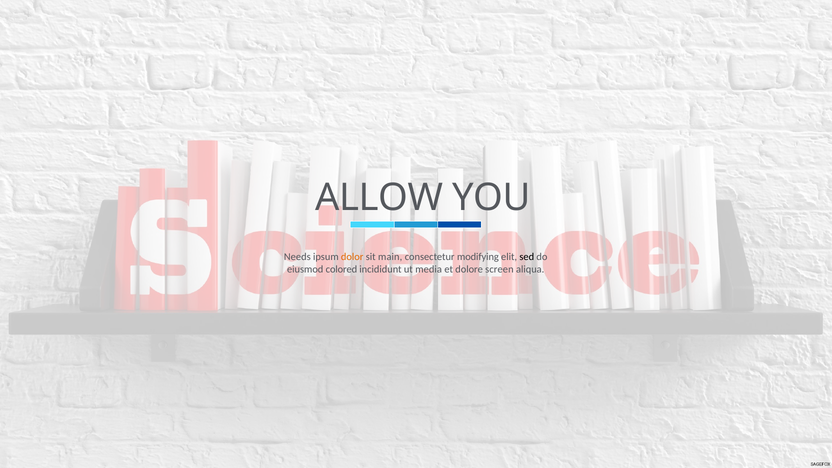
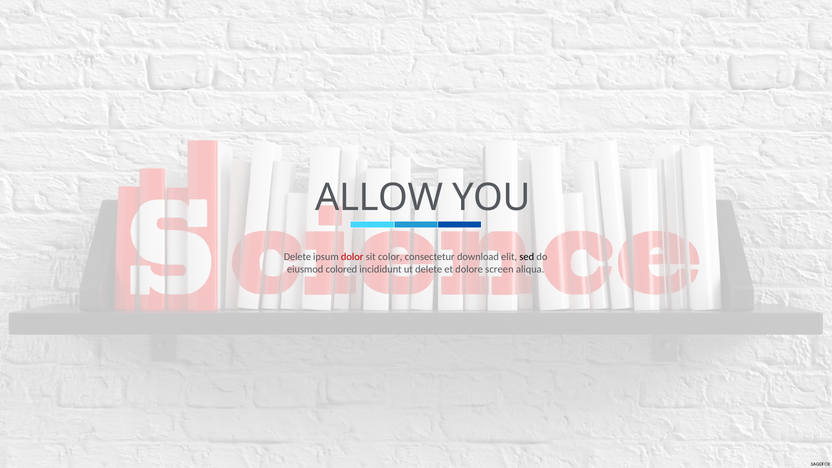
Needs: Needs -> Delete (297, 257)
dolor colour: orange -> red (352, 257)
main: main -> color (390, 257)
modifying: modifying -> download (478, 257)
ut media: media -> delete (429, 269)
